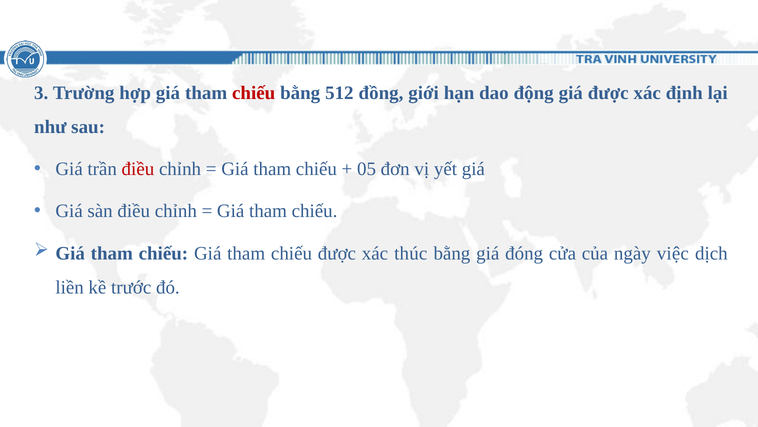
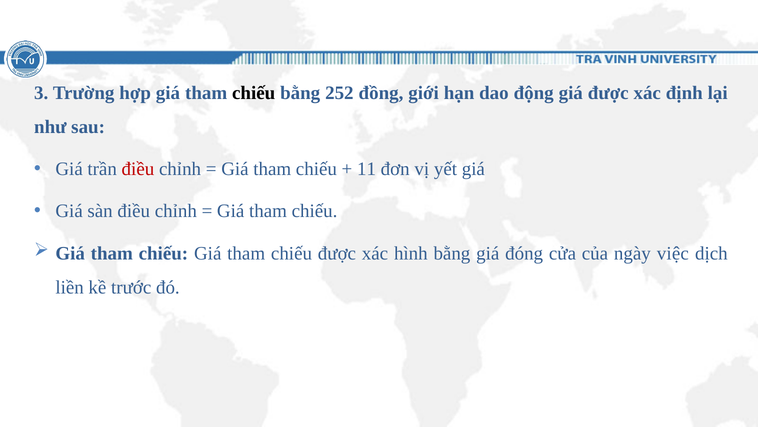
chiếu colour: red -> black (254, 93)
512: 512 -> 252 (339, 93)
05: 05 -> 11 (367, 169)
thúc: thúc -> hình (411, 253)
